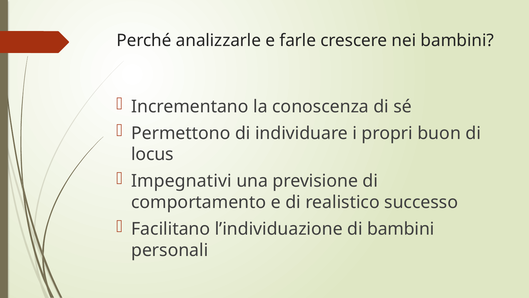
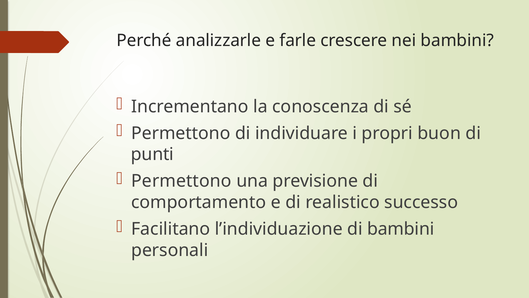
locus: locus -> punti (152, 154)
Impegnativi: Impegnativi -> Permettono (181, 181)
